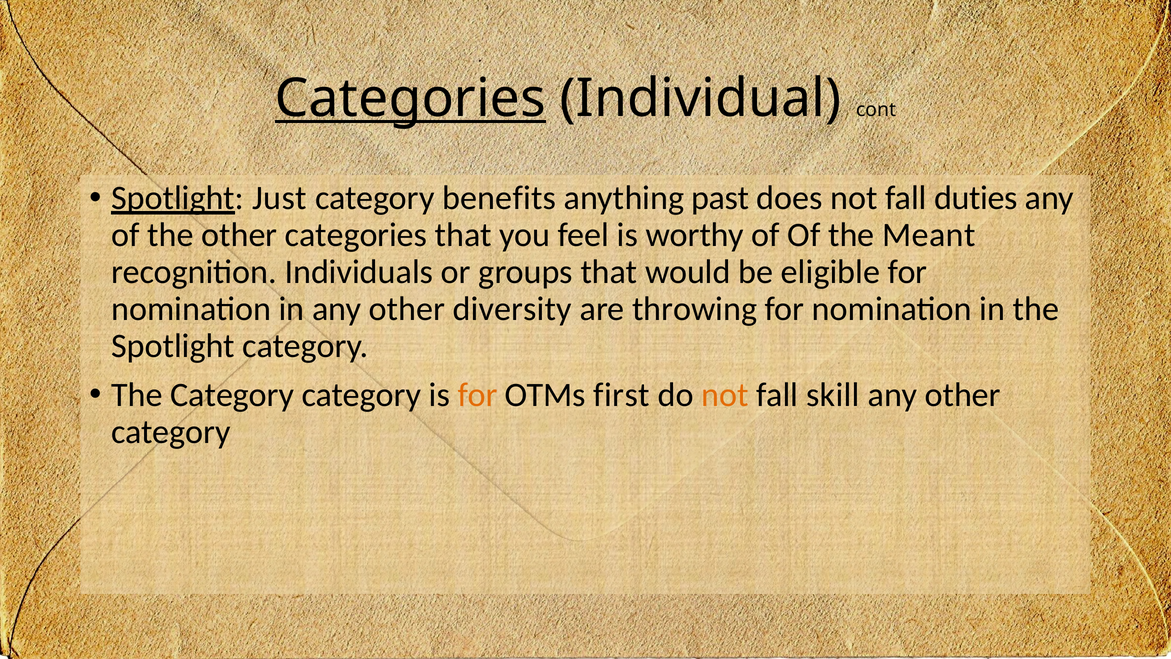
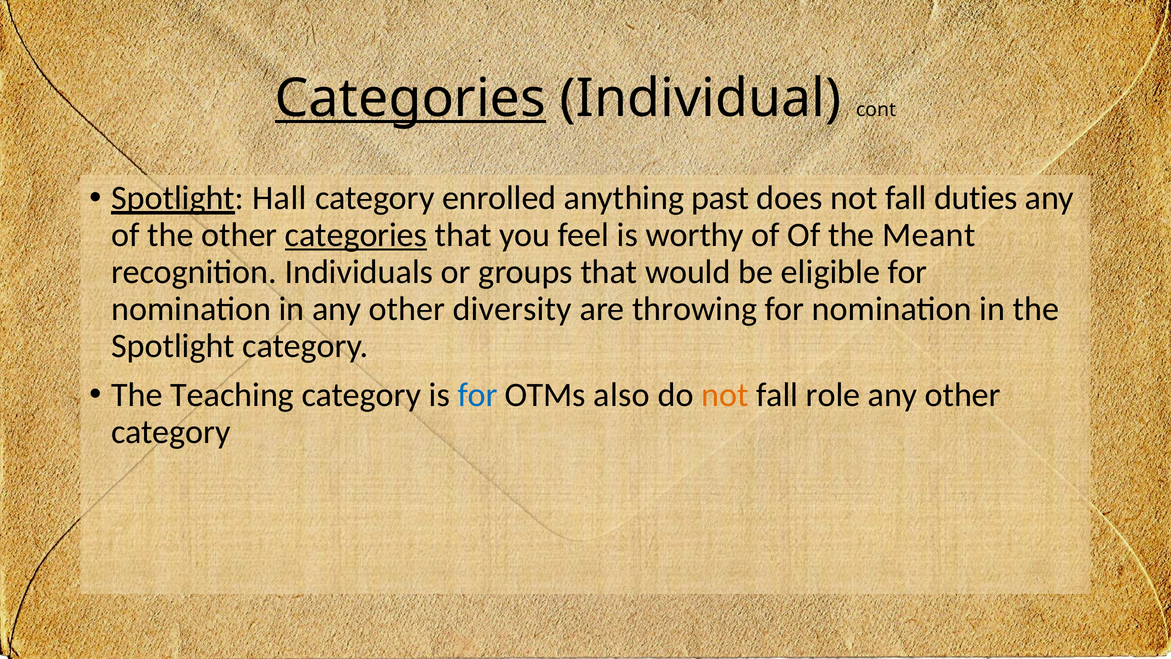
Just: Just -> Hall (279, 198)
benefits: benefits -> enrolled (499, 198)
categories underline: none -> present (356, 235)
The Category: Category -> Teaching (232, 395)
for colour: orange -> blue (478, 395)
first: first -> also (622, 395)
skill: skill -> role (833, 395)
